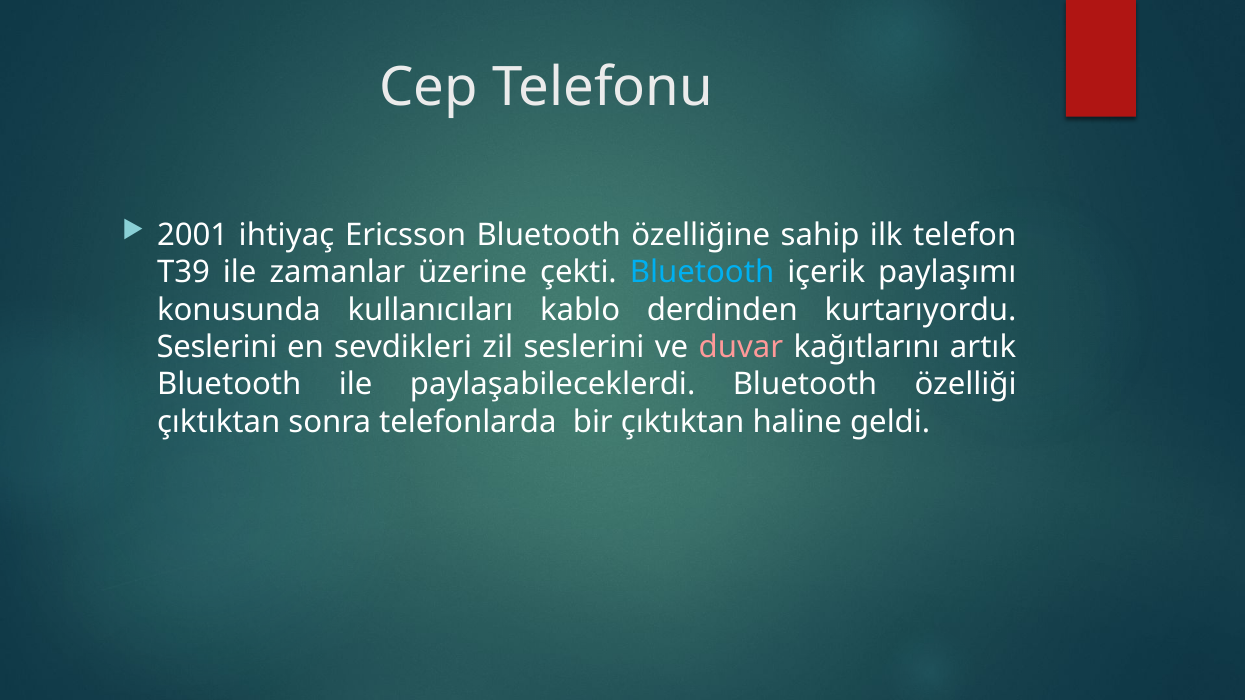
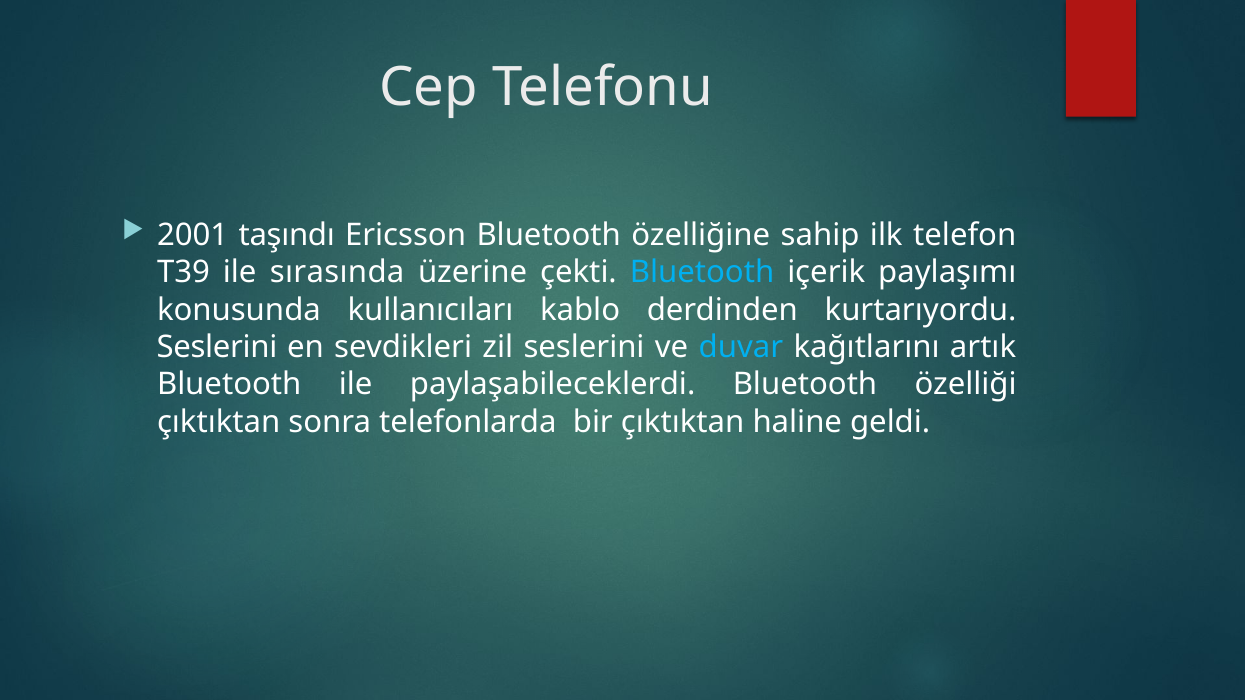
ihtiyaç: ihtiyaç -> taşındı (287, 235)
zamanlar: zamanlar -> sırasında (337, 273)
duvar colour: pink -> light blue (741, 347)
